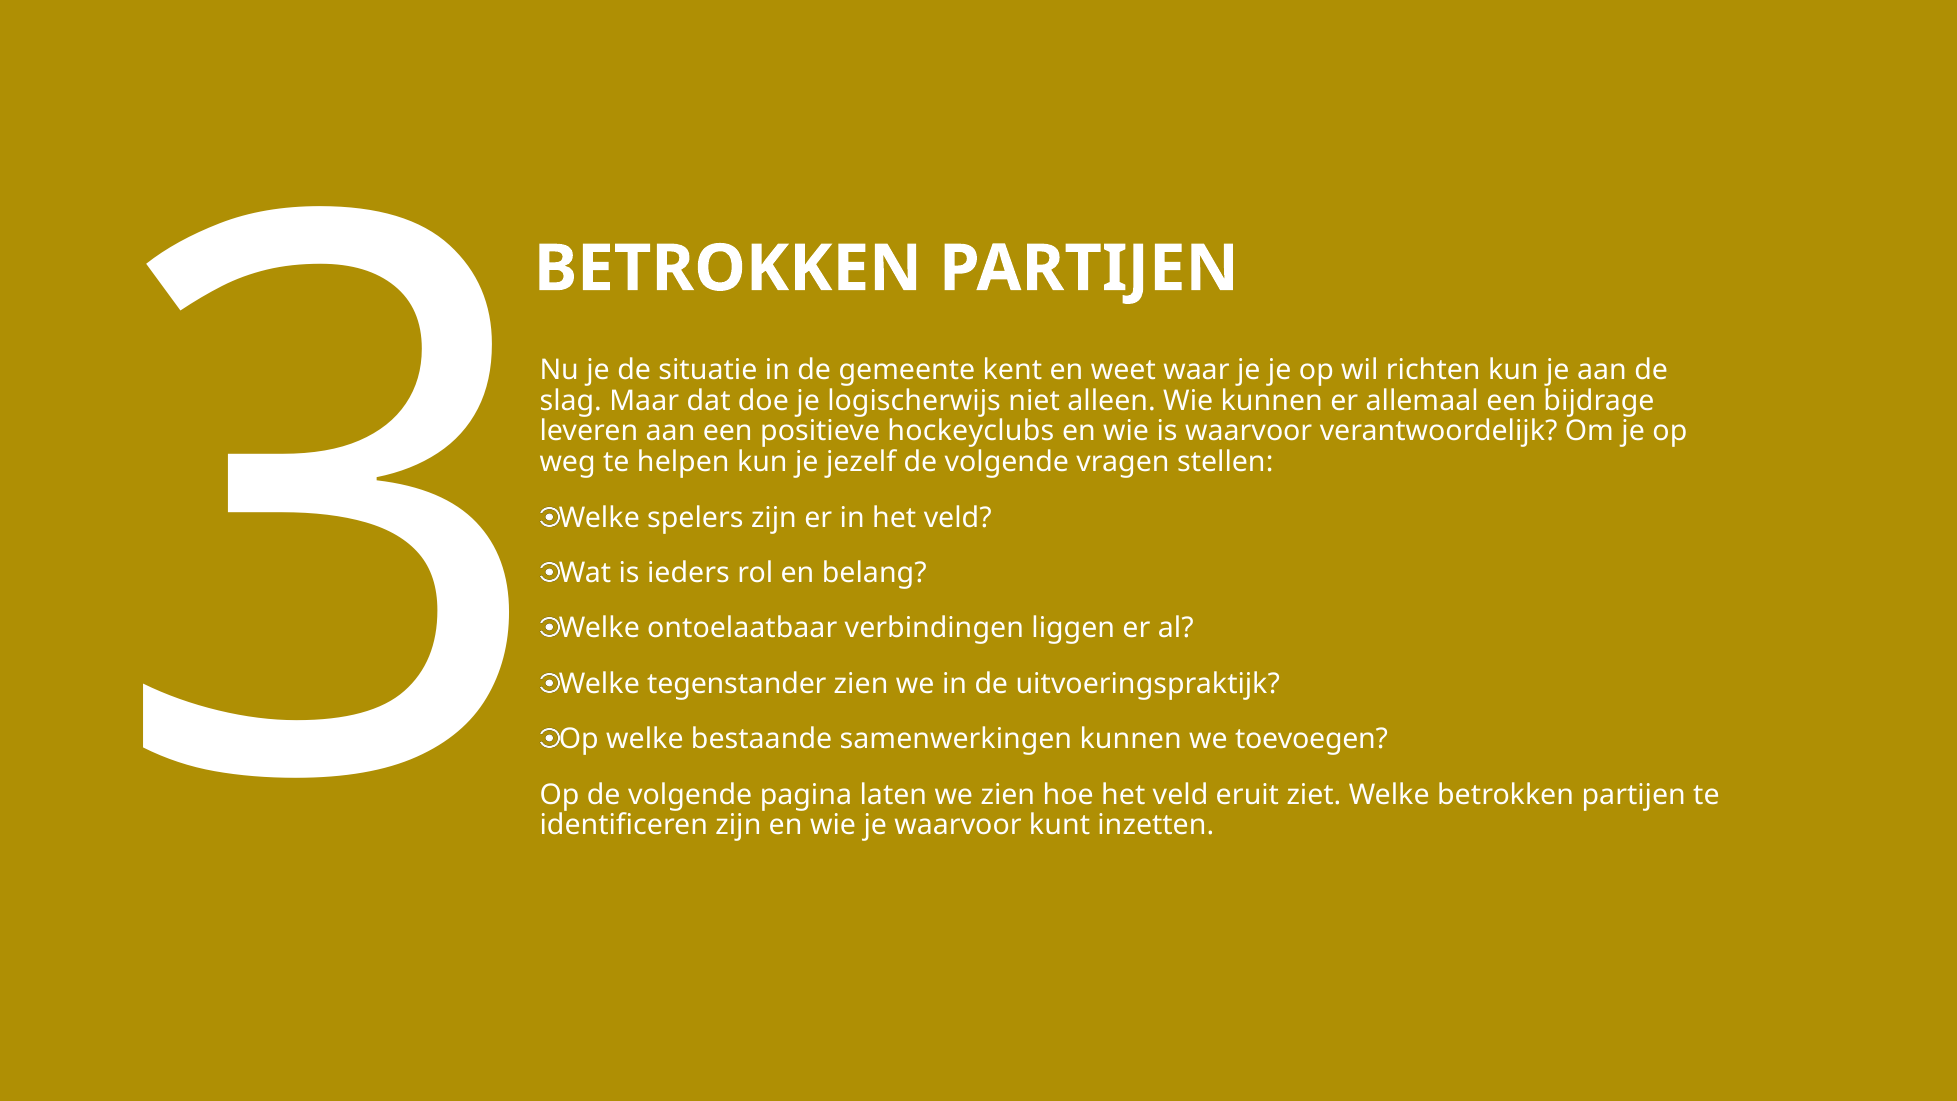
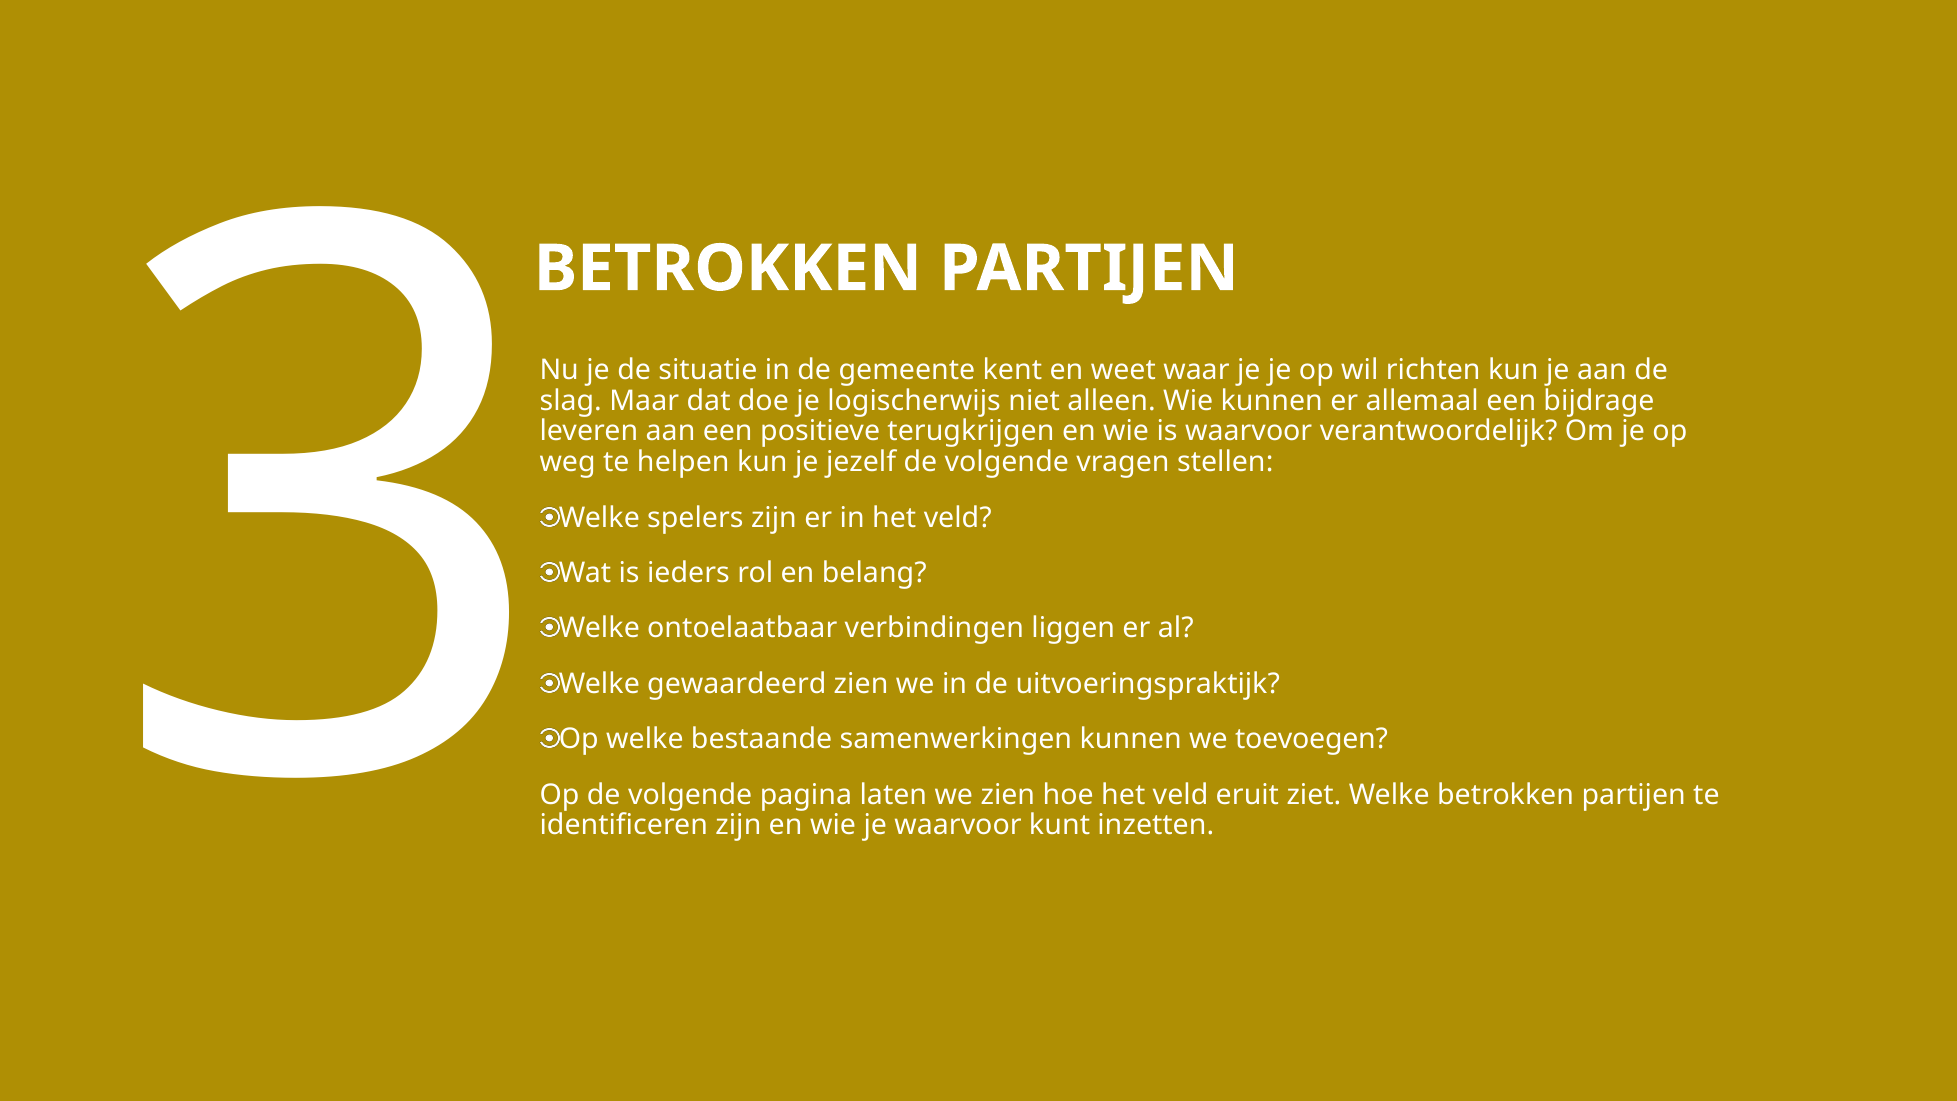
hockeyclubs: hockeyclubs -> terugkrijgen (971, 431)
tegenstander: tegenstander -> gewaardeerd (737, 684)
